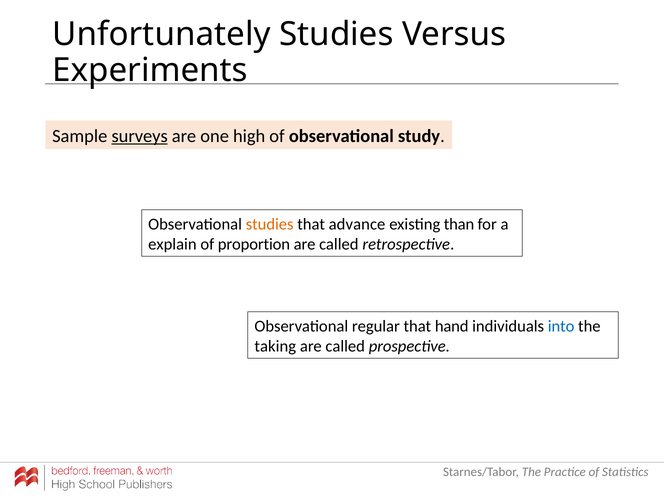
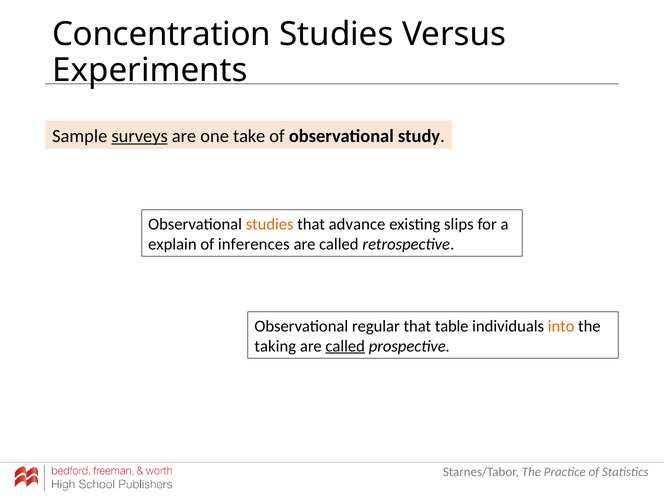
Unfortunately: Unfortunately -> Concentration (162, 34)
high: high -> take (249, 136)
than: than -> slips (459, 224)
proportion: proportion -> inferences (254, 244)
hand: hand -> table (452, 326)
into colour: blue -> orange (561, 326)
called underline: none -> present (345, 346)
